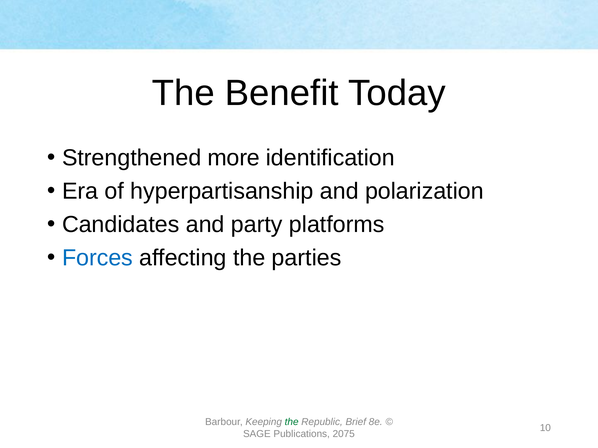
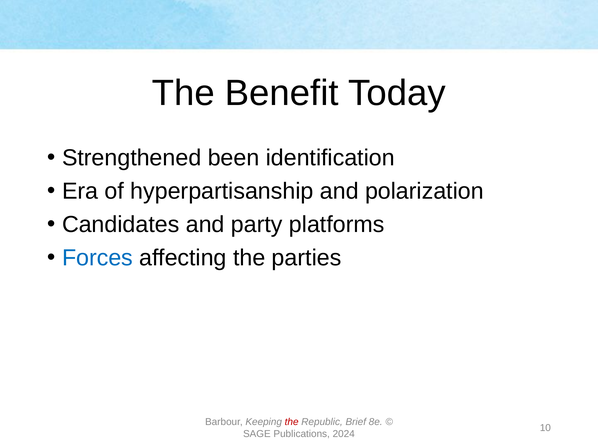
more: more -> been (234, 158)
the colour: green -> red (292, 422)
2075: 2075 -> 2024 (344, 434)
